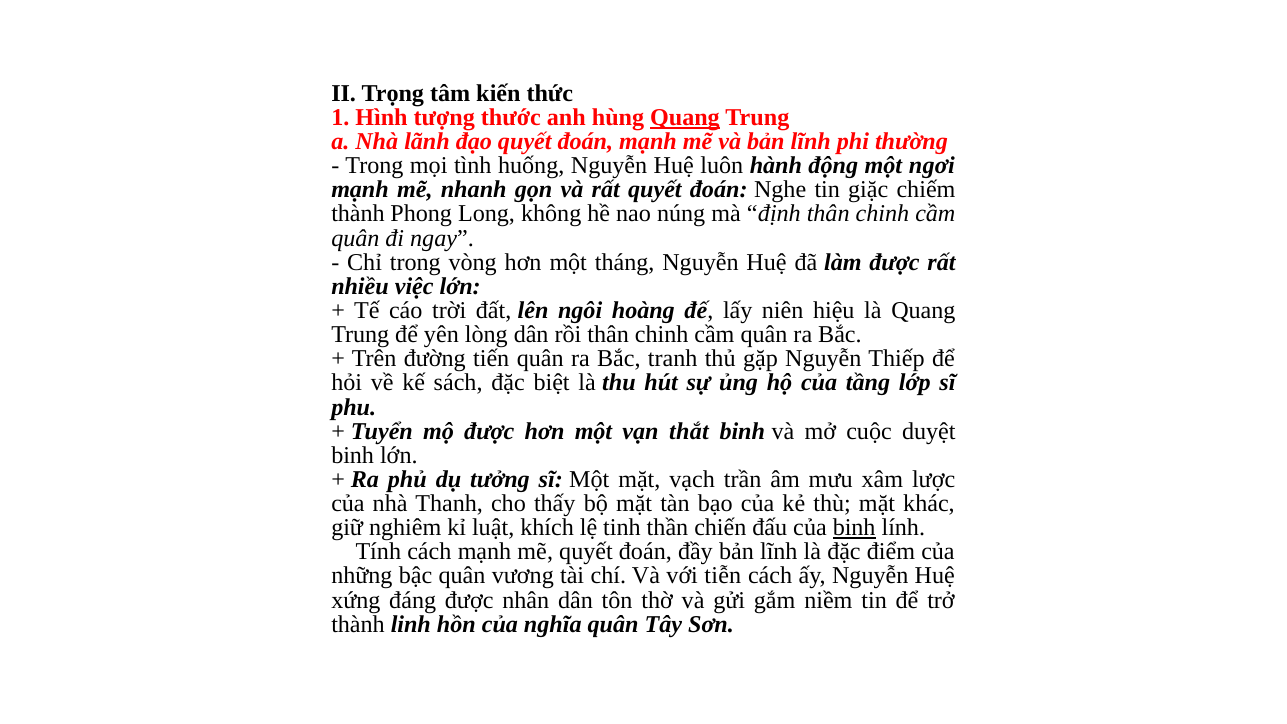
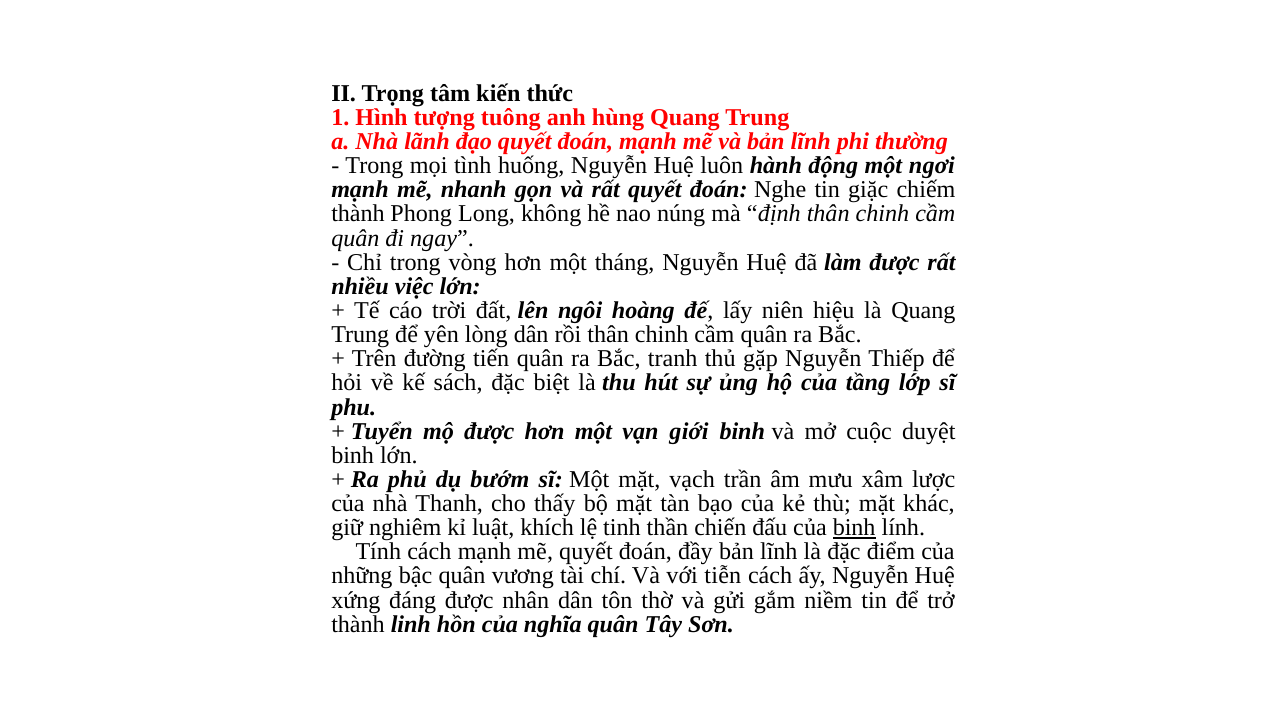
thước: thước -> tuông (511, 117)
Quang underline: present -> none (685, 117)
thắt: thắt -> giới (689, 431)
tưởng: tưởng -> bướm (500, 479)
